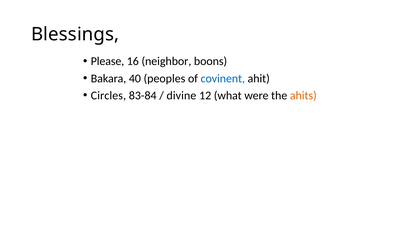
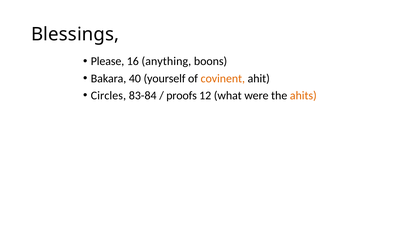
neighbor: neighbor -> anything (166, 61)
peoples: peoples -> yourself (165, 78)
covinent colour: blue -> orange (223, 78)
divine: divine -> proofs (182, 96)
